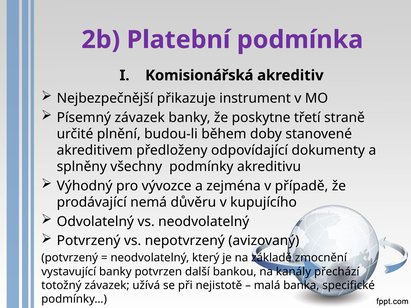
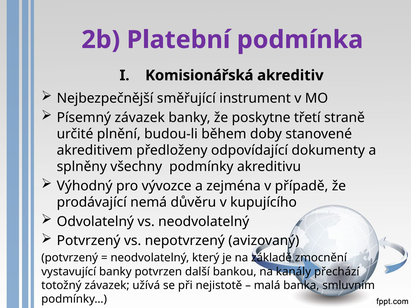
přikazuje: přikazuje -> směřující (186, 98)
specifické: specifické -> smluvním (349, 286)
